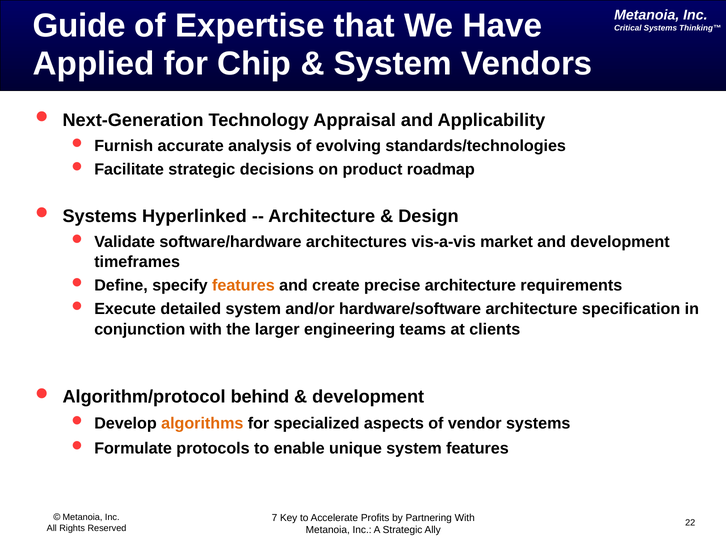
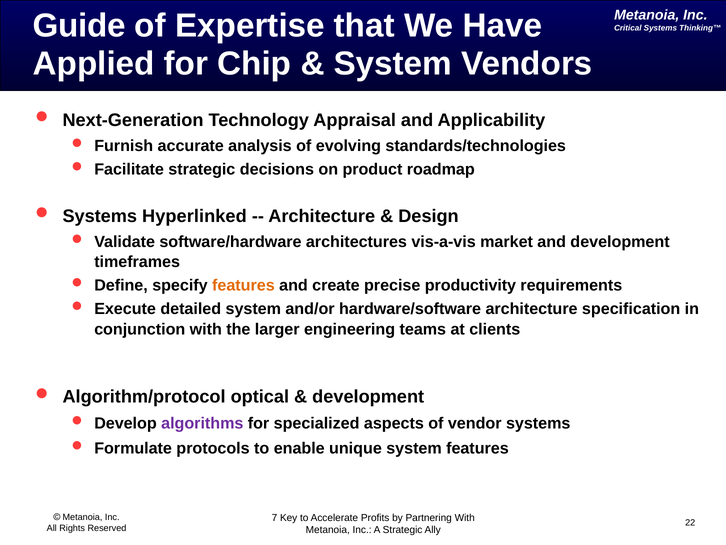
precise architecture: architecture -> productivity (470, 285)
behind: behind -> optical (260, 396)
algorithms colour: orange -> purple (202, 423)
